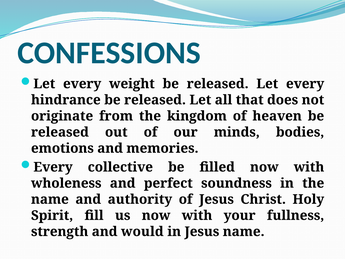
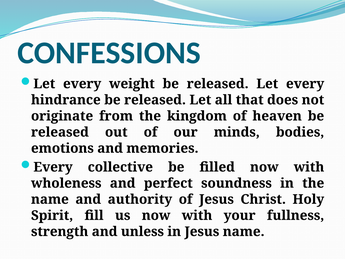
would: would -> unless (142, 231)
